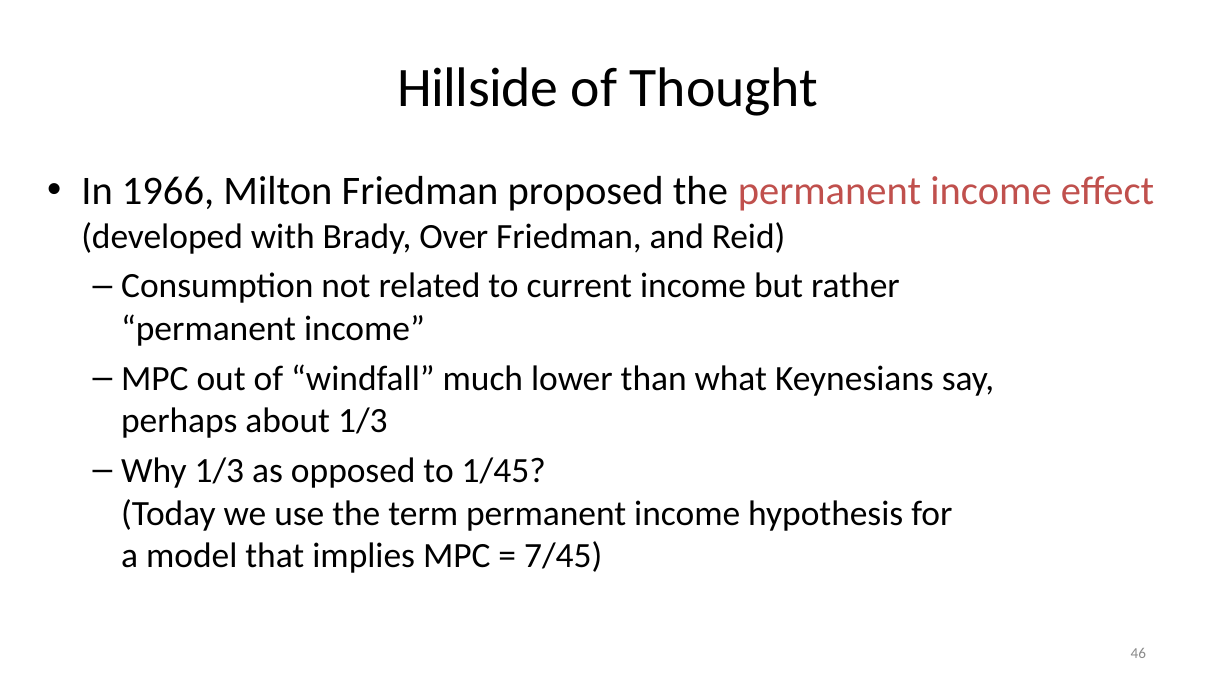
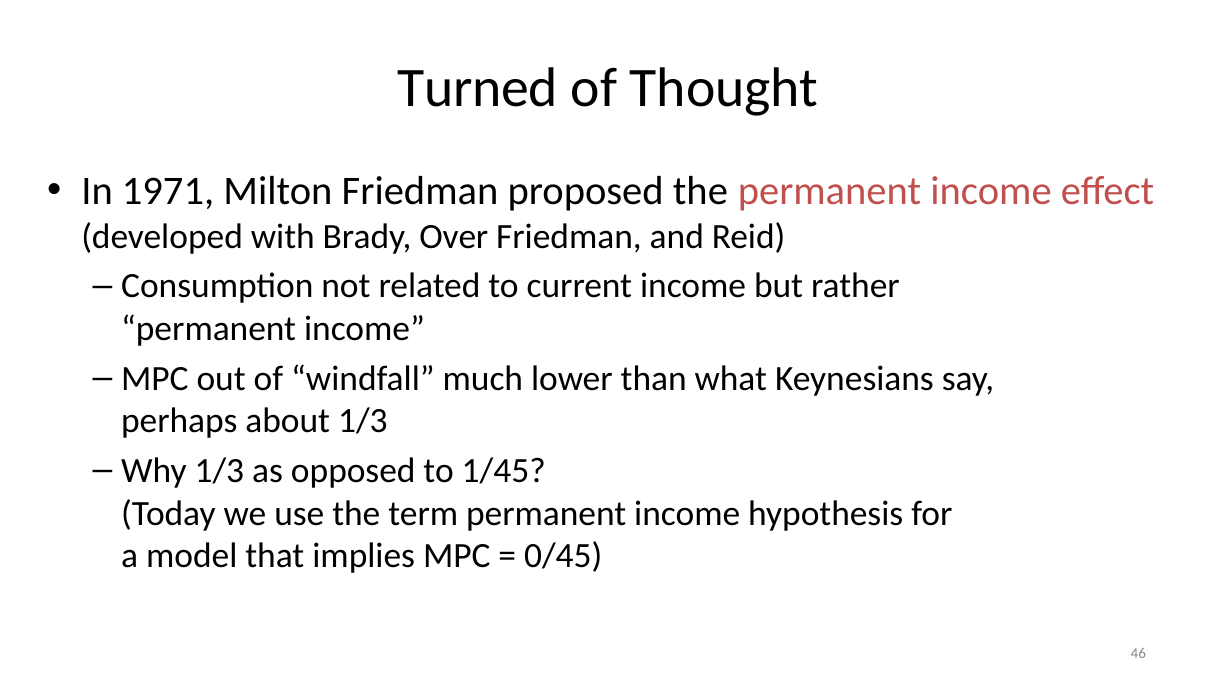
Hillside: Hillside -> Turned (478, 88)
1966: 1966 -> 1971 (168, 191)
7/45: 7/45 -> 0/45 (563, 556)
